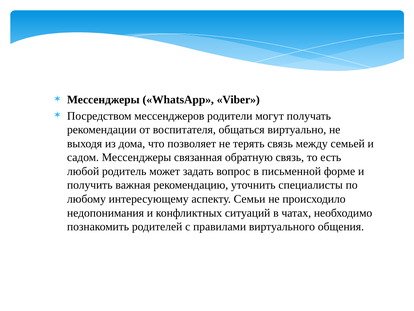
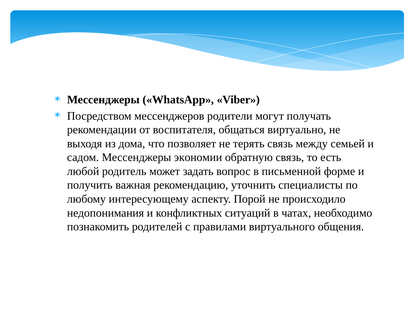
связанная: связанная -> экономии (198, 157)
Семьи: Семьи -> Порой (250, 199)
